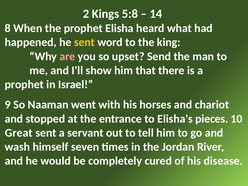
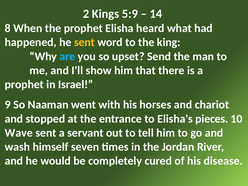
5:8: 5:8 -> 5:9 (130, 14)
are colour: pink -> light blue (67, 56)
Great: Great -> Wave (19, 133)
